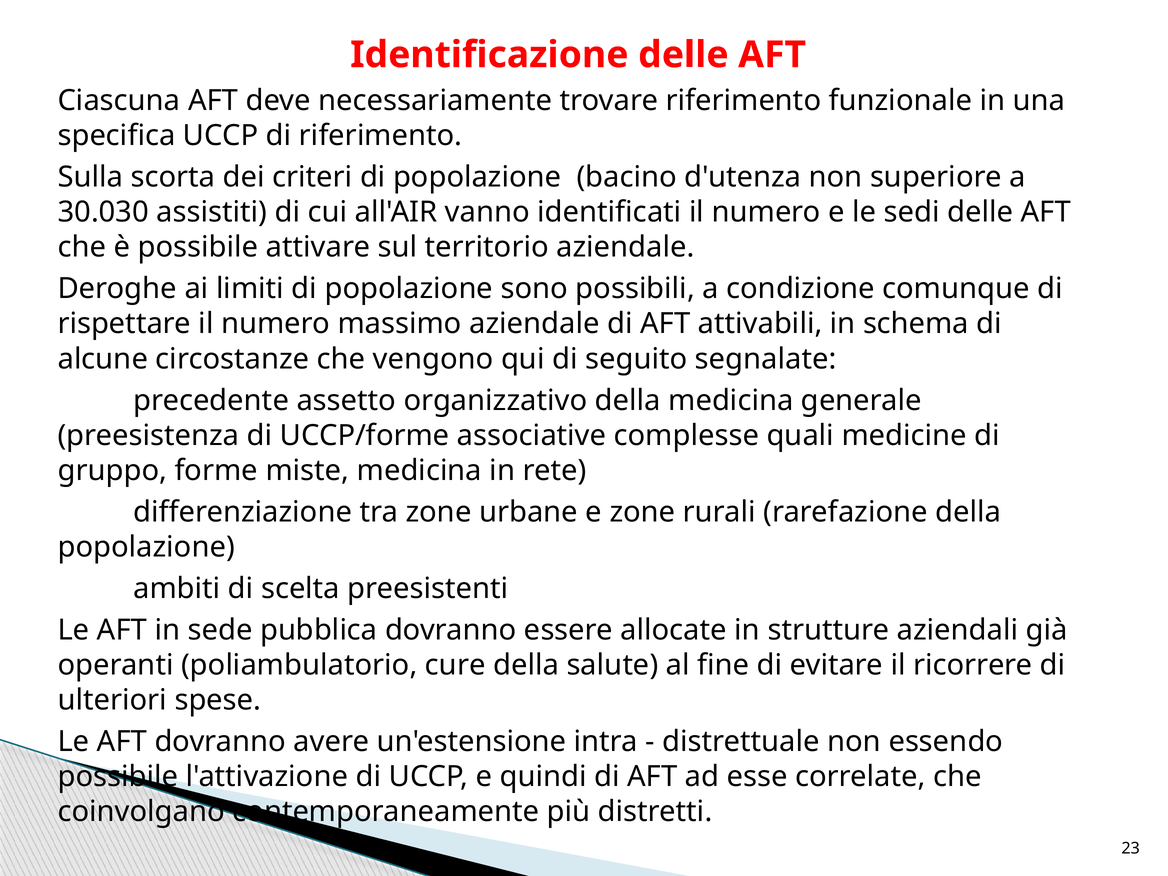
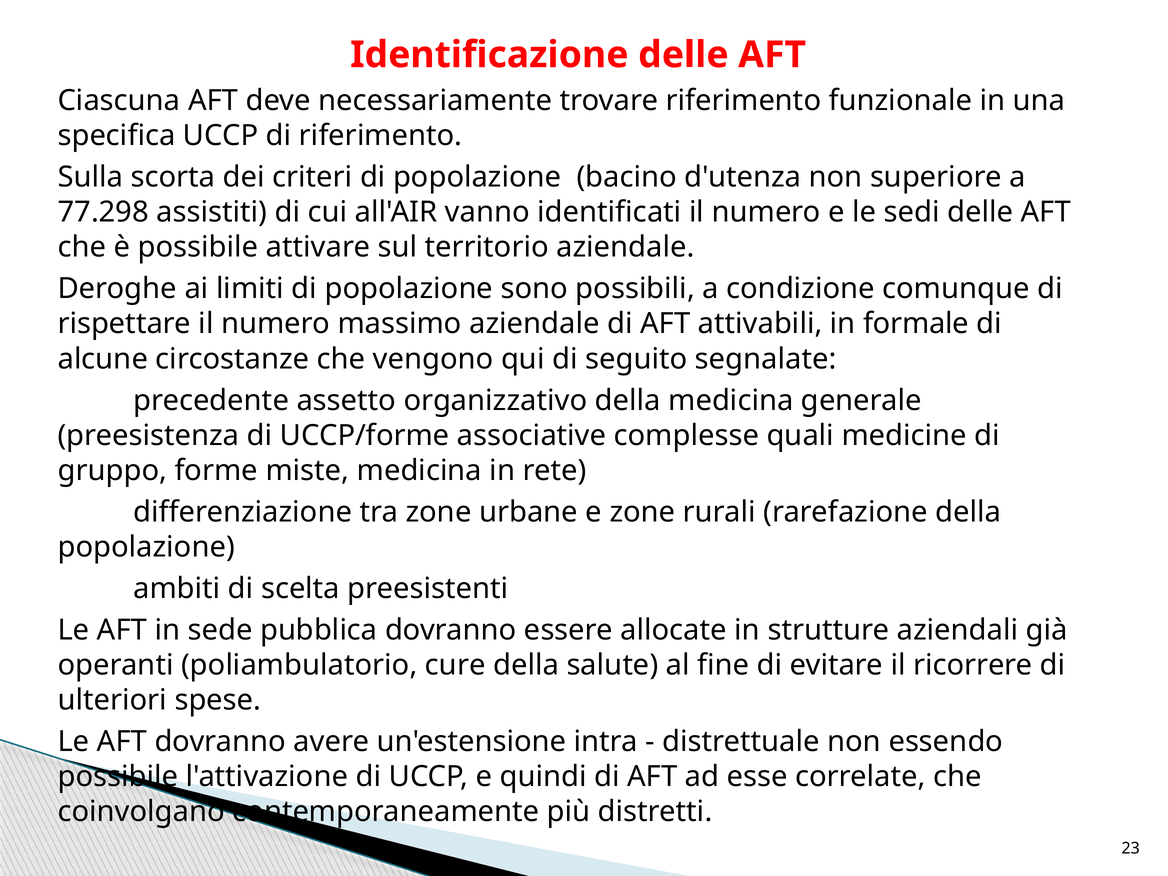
30.030: 30.030 -> 77.298 (103, 212)
schema: schema -> formale (916, 324)
